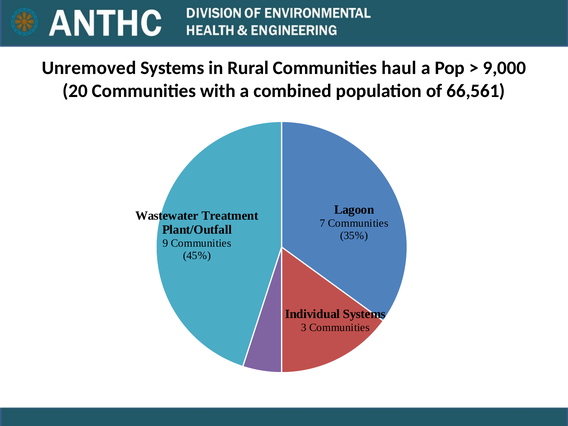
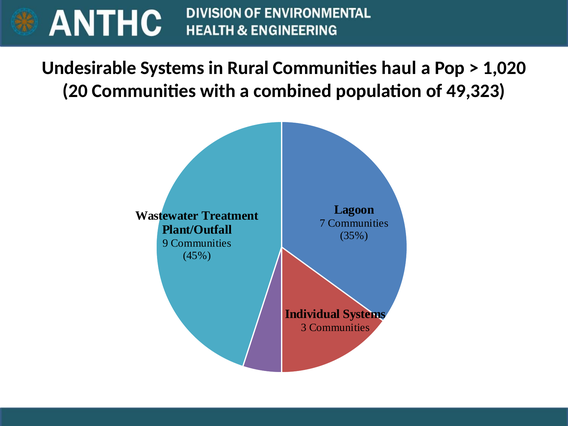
Unremoved: Unremoved -> Undesirable (89, 68)
9,000: 9,000 -> 1,020 (504, 68)
66,561: 66,561 -> 49,323 (476, 91)
